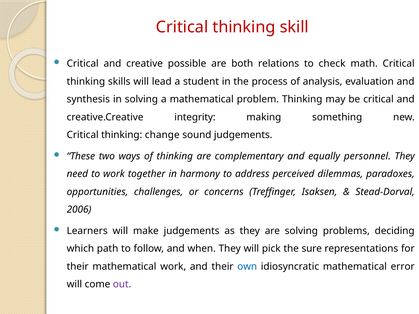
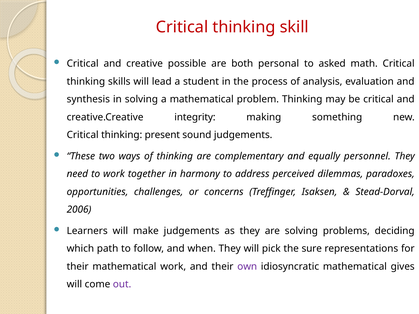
relations: relations -> personal (279, 64)
check: check -> asked (332, 64)
change: change -> present (162, 135)
own colour: blue -> purple (247, 267)
error: error -> gives (403, 267)
